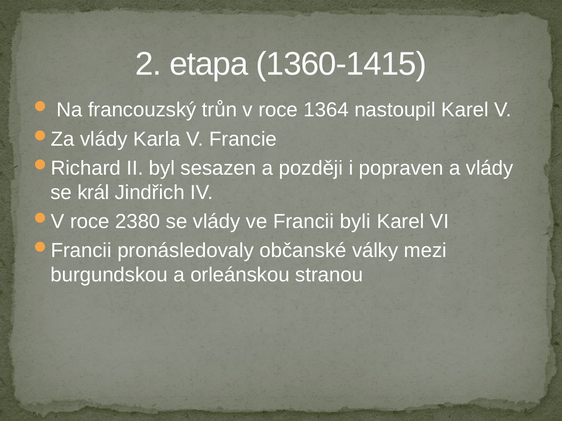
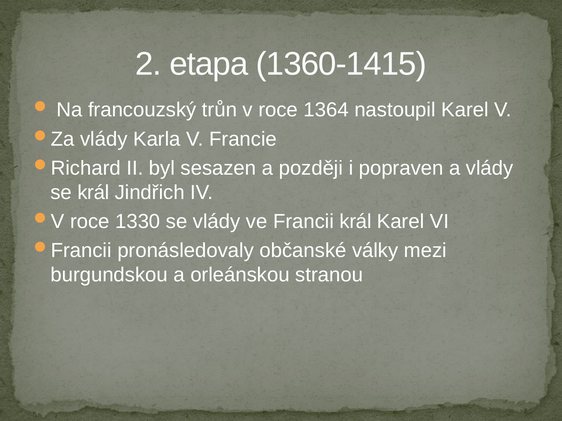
2380: 2380 -> 1330 (138, 222)
Francii byli: byli -> král (355, 222)
